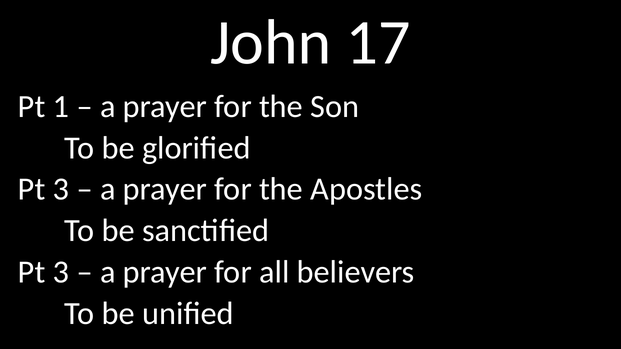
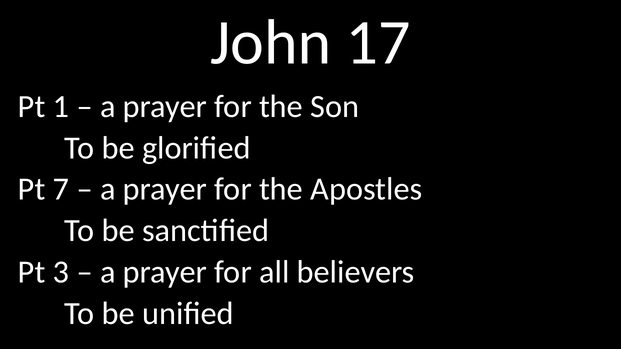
3: 3 -> 7 (61, 189)
